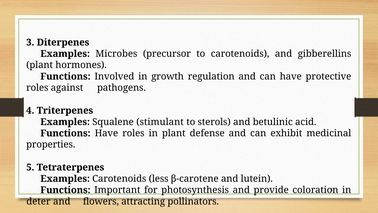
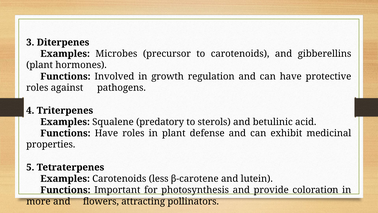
stimulant: stimulant -> predatory (160, 122)
deter: deter -> more (38, 201)
